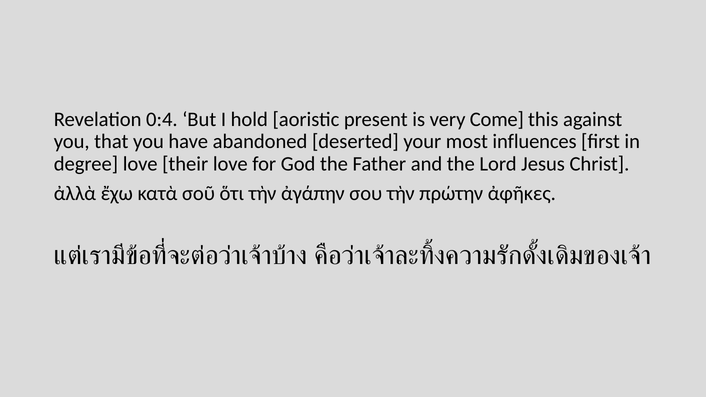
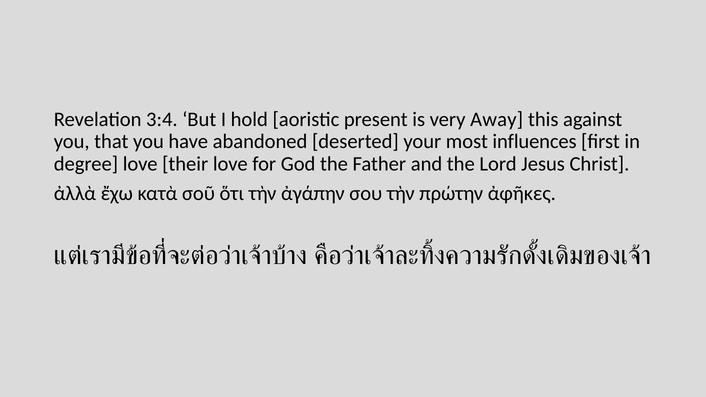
0:4: 0:4 -> 3:4 (162, 119)
Come: Come -> Away (497, 119)
